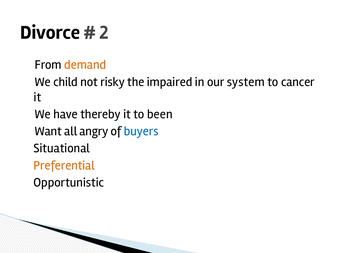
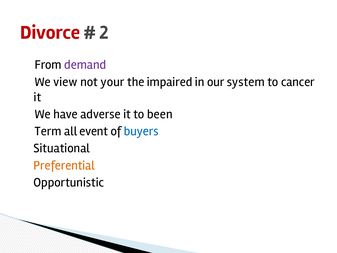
Divorce colour: black -> red (50, 33)
demand colour: orange -> purple (85, 65)
child: child -> view (65, 82)
risky: risky -> your (113, 82)
thereby: thereby -> adverse (100, 114)
Want: Want -> Term (48, 131)
angry: angry -> event (94, 131)
